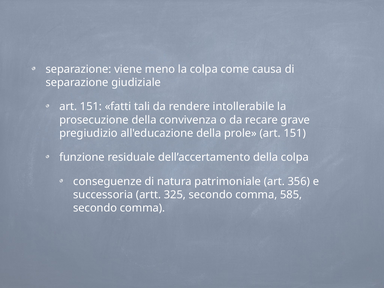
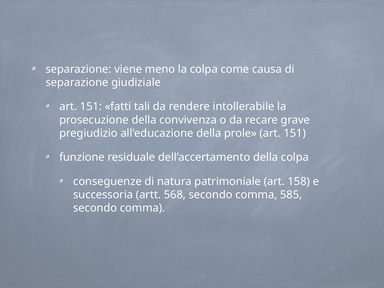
356: 356 -> 158 (299, 181)
325: 325 -> 568 (175, 195)
